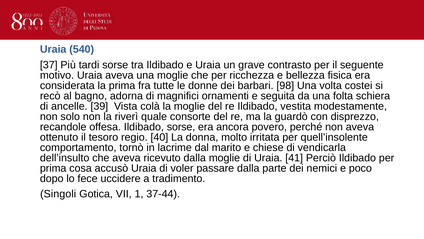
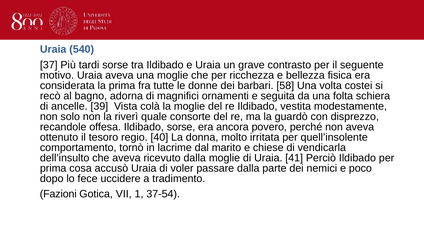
98: 98 -> 58 (285, 85)
Singoli: Singoli -> Fazioni (58, 194)
37-44: 37-44 -> 37-54 (163, 194)
